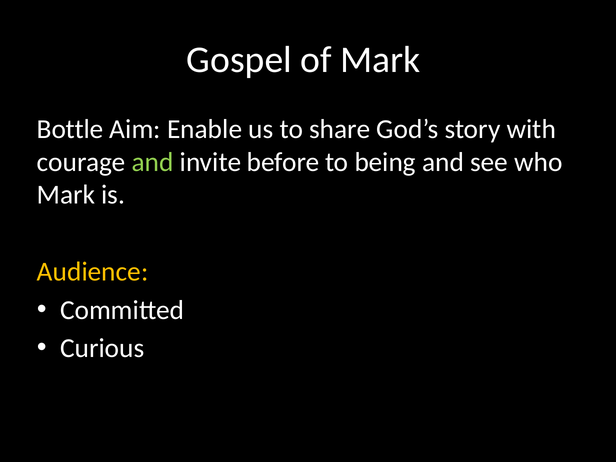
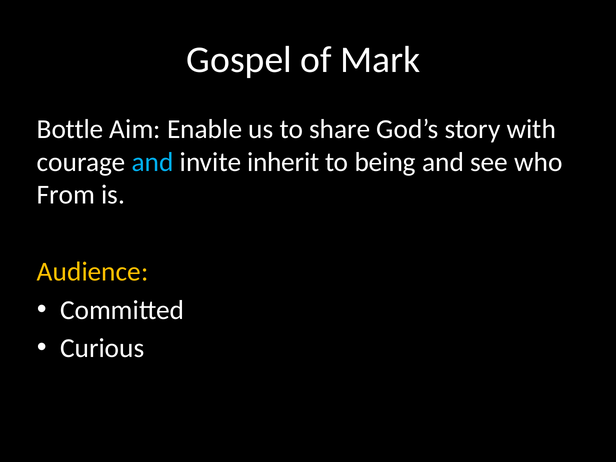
and colour: light green -> light blue (153, 162)
before: before -> inherit (283, 162)
Mark: Mark -> From (66, 195)
